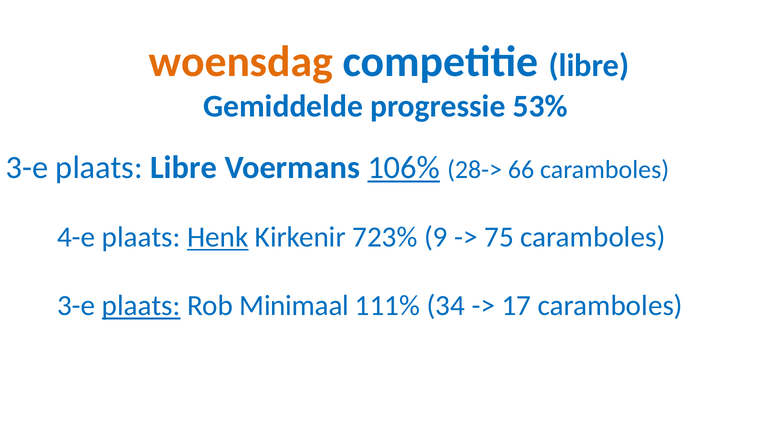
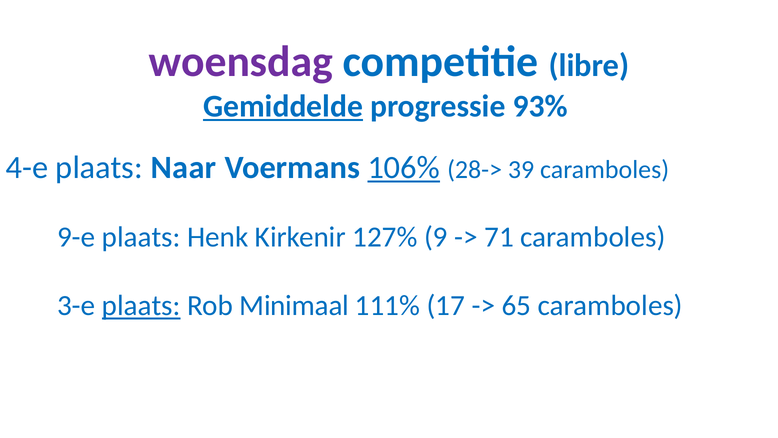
woensdag colour: orange -> purple (241, 62)
Gemiddelde underline: none -> present (283, 106)
53%: 53% -> 93% (540, 106)
3-e: 3-e -> 4-e (27, 167)
plaats Libre: Libre -> Naar (184, 167)
66: 66 -> 39 (521, 170)
4-e: 4-e -> 9-e (76, 237)
Henk underline: present -> none (218, 237)
723%: 723% -> 127% (385, 237)
75: 75 -> 71 (499, 237)
34: 34 -> 17 (446, 306)
17: 17 -> 65 (516, 306)
